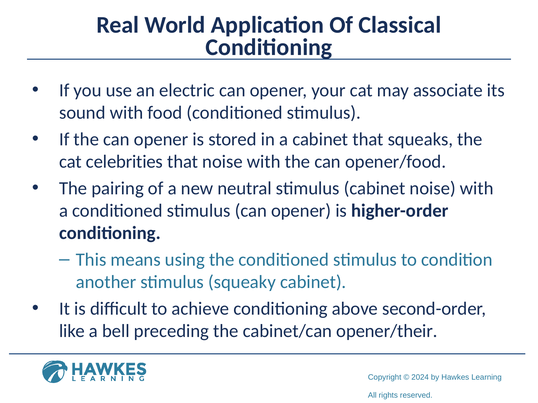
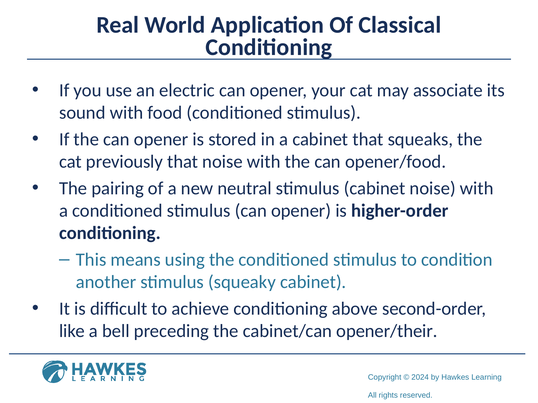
celebrities: celebrities -> previously (124, 162)
